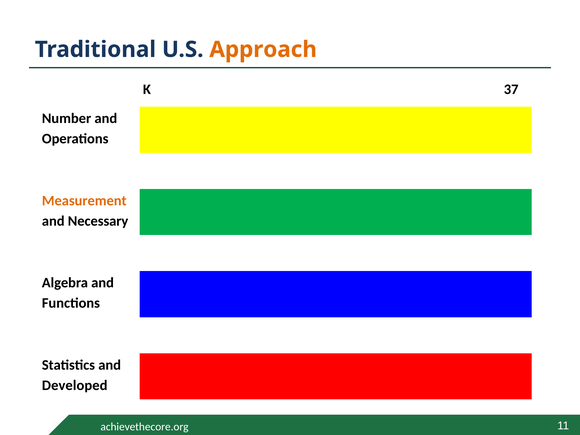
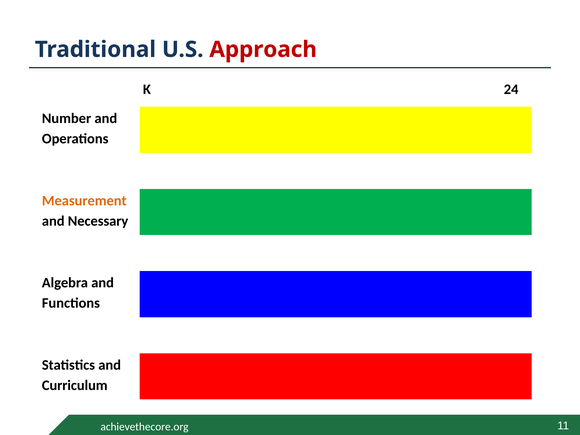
Approach colour: orange -> red (263, 49)
37: 37 -> 24 (511, 89)
Developed: Developed -> Curriculum (75, 385)
